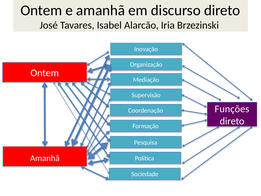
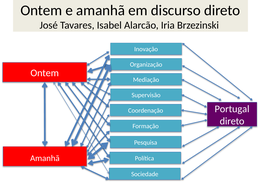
Funções: Funções -> Portugal (232, 109)
